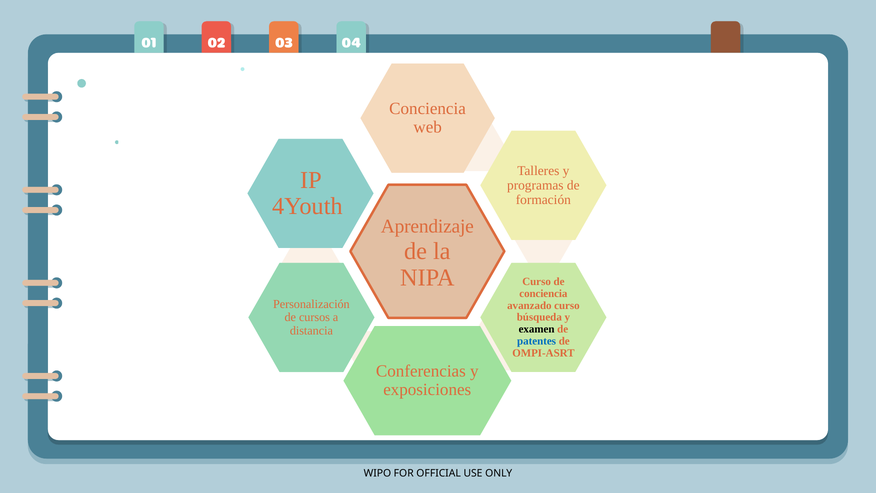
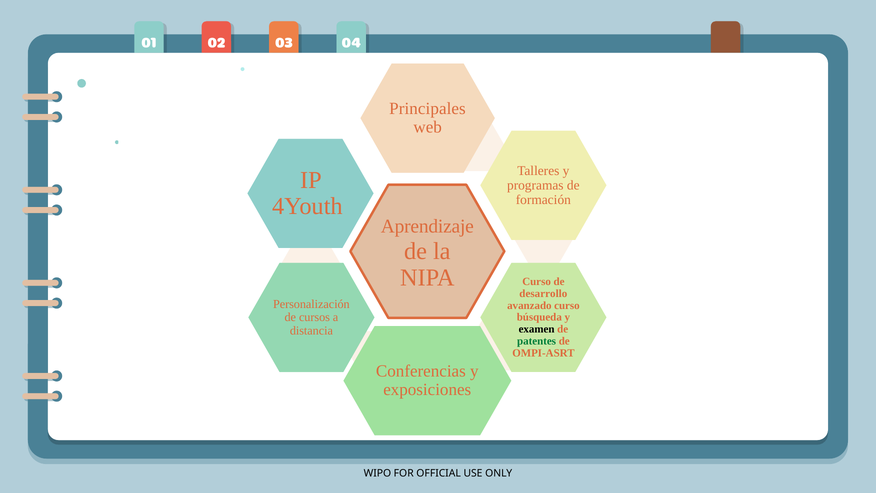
Conciencia: Conciencia -> Principales (427, 109)
conciencia: conciencia -> desarrollo (543, 293)
patentes colour: blue -> green (537, 341)
